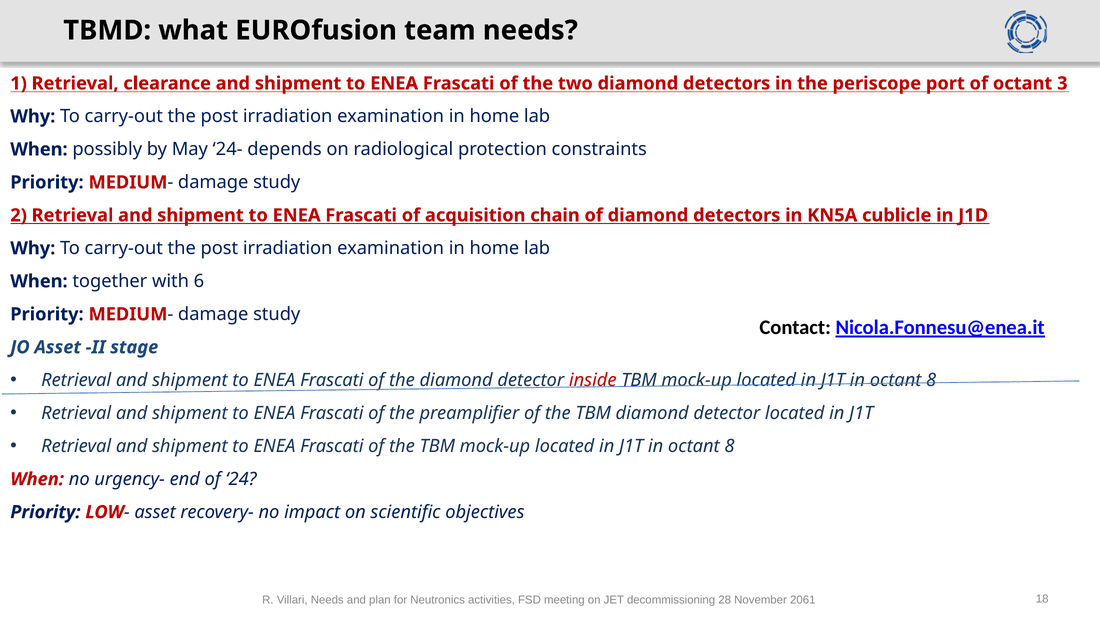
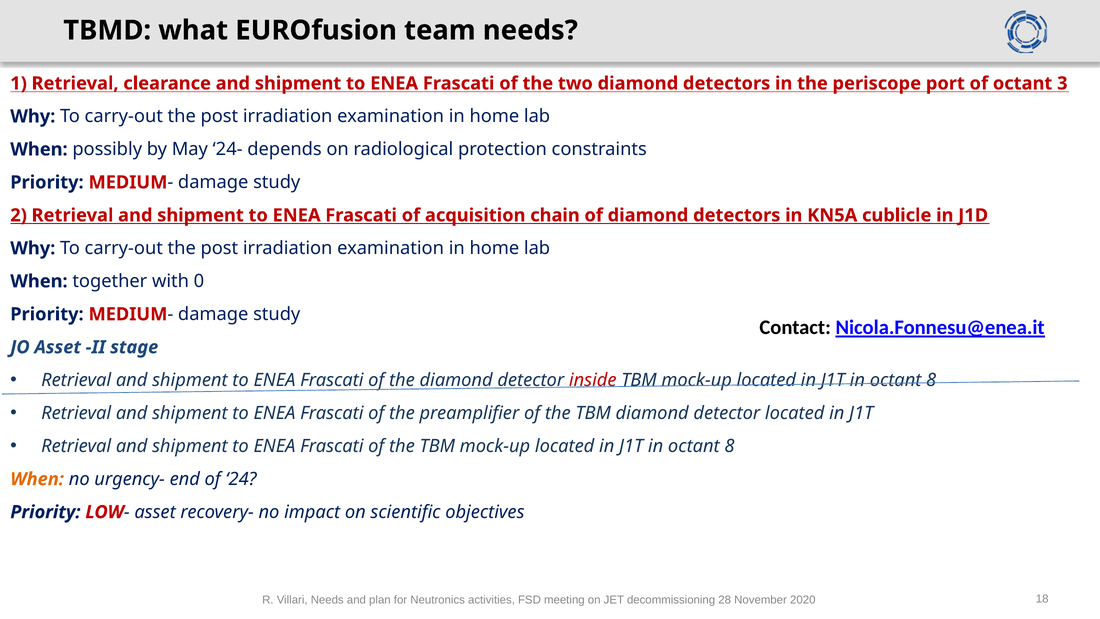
6: 6 -> 0 (199, 281)
When colour: red -> orange (37, 479)
2061: 2061 -> 2020 (803, 599)
